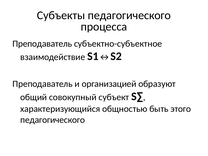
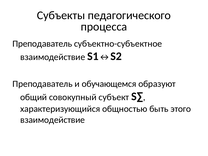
организацией: организацией -> обучающемся (109, 84)
педагогического: педагогического -> взаимодействие (53, 120)
